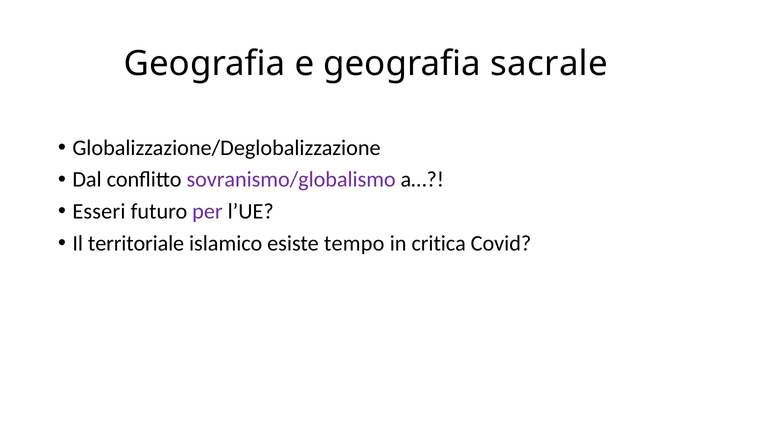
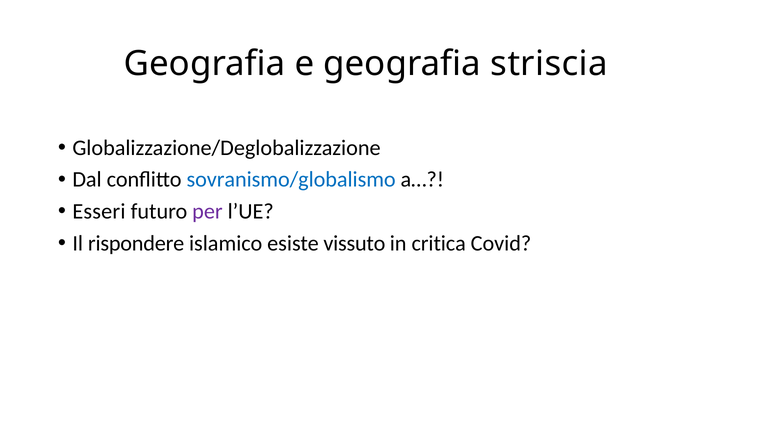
sacrale: sacrale -> striscia (549, 64)
sovranismo/globalismo colour: purple -> blue (291, 180)
territoriale: territoriale -> rispondere (136, 244)
tempo: tempo -> vissuto (354, 244)
